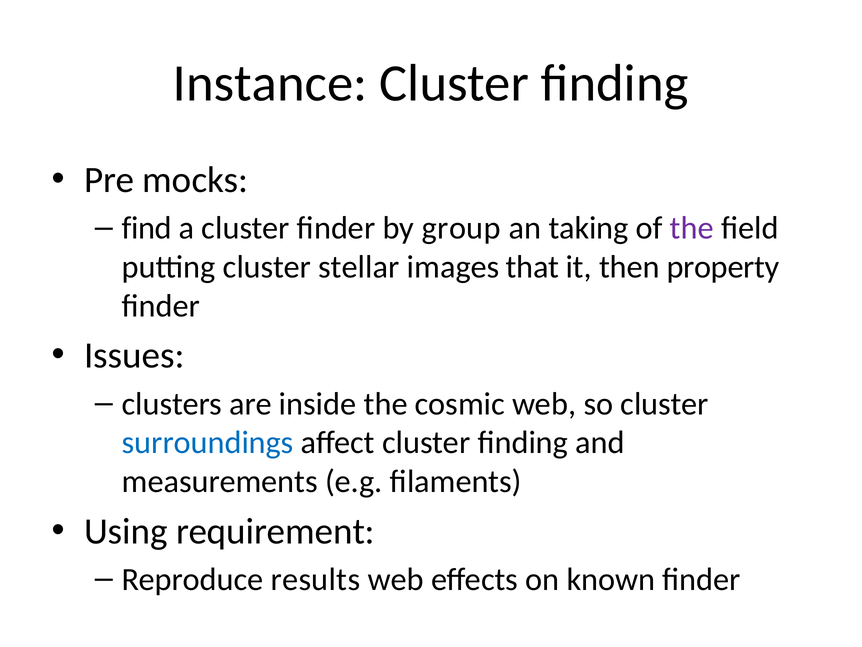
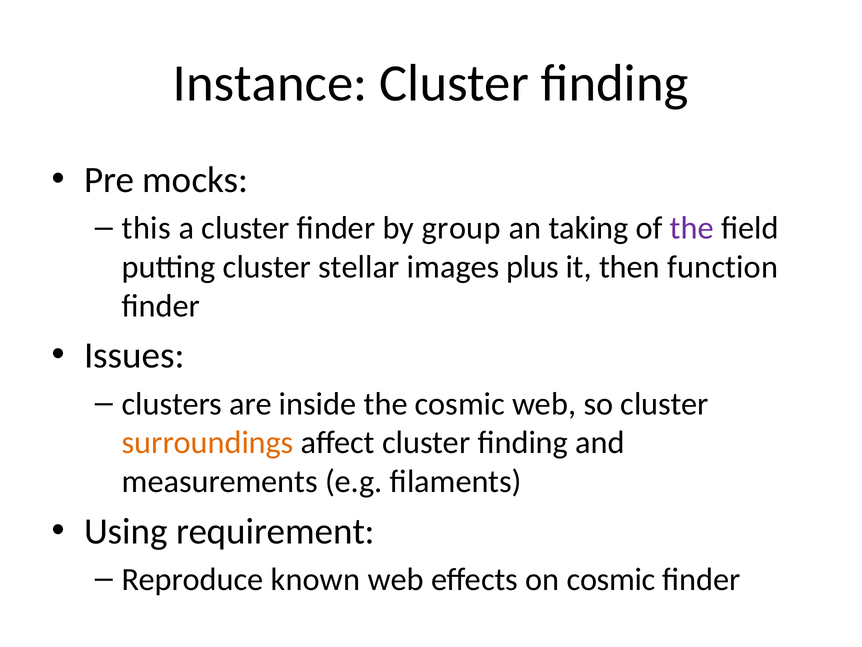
find: find -> this (146, 228)
that: that -> plus (533, 267)
property: property -> function (723, 267)
surroundings colour: blue -> orange (208, 442)
results: results -> known (315, 579)
on known: known -> cosmic (611, 579)
